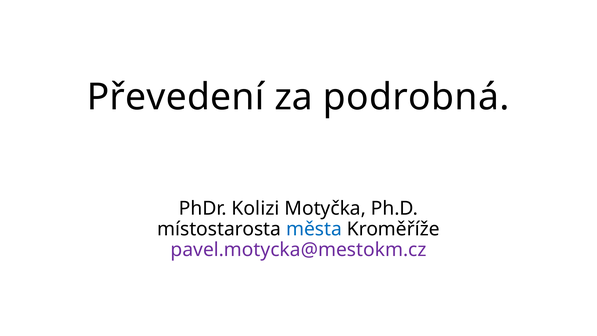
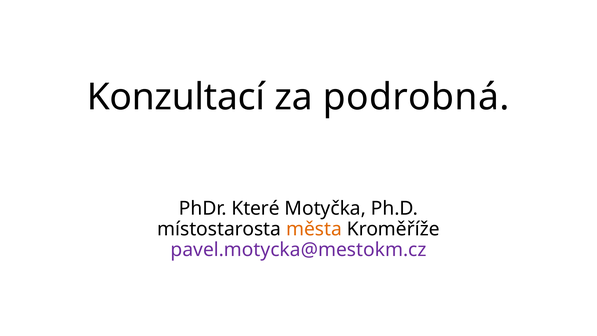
Převedení: Převedení -> Konzultací (176, 97)
Kolizi: Kolizi -> Které (256, 208)
města colour: blue -> orange (314, 229)
